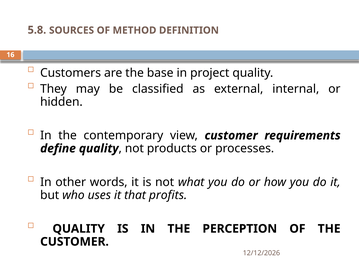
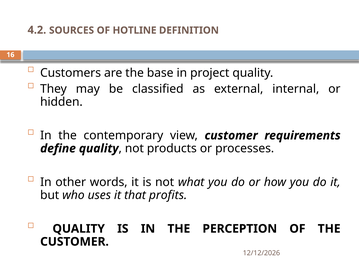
5.8: 5.8 -> 4.2 (37, 30)
METHOD: METHOD -> HOTLINE (135, 30)
